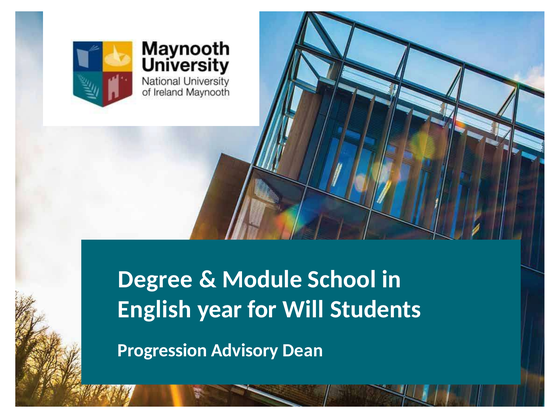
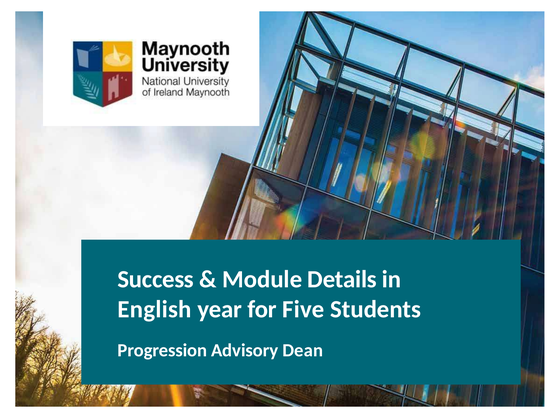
Degree: Degree -> Success (156, 280)
School: School -> Details (342, 280)
Will: Will -> Five (303, 310)
